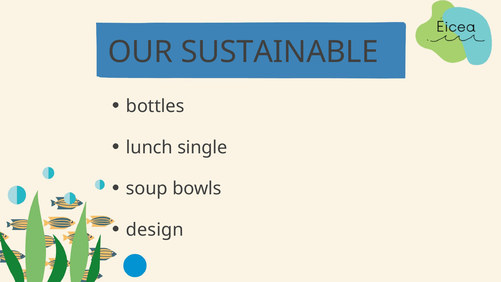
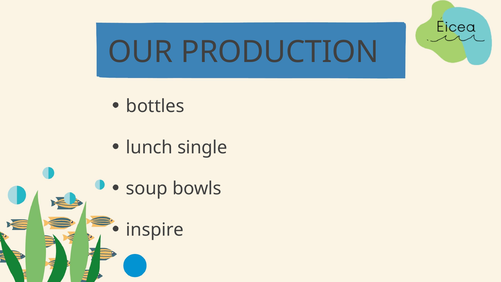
SUSTAINABLE: SUSTAINABLE -> PRODUCTION (280, 52)
design: design -> inspire (155, 229)
